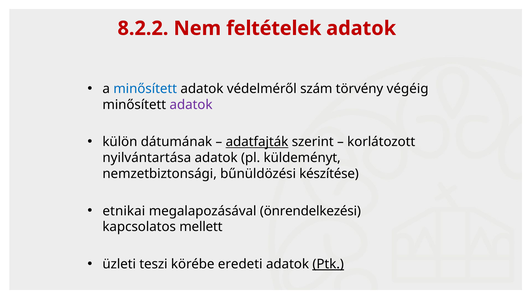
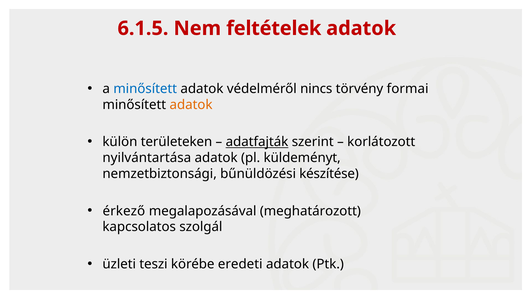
8.2.2: 8.2.2 -> 6.1.5 (143, 28)
szám: szám -> nincs (316, 89)
végéig: végéig -> formai (408, 89)
adatok colour: purple -> orange (191, 105)
dátumának: dátumának -> területeken (177, 142)
etnikai: etnikai -> érkező (124, 211)
önrendelkezési: önrendelkezési -> meghatározott (310, 211)
mellett: mellett -> szolgál (201, 227)
Ptk underline: present -> none (328, 264)
